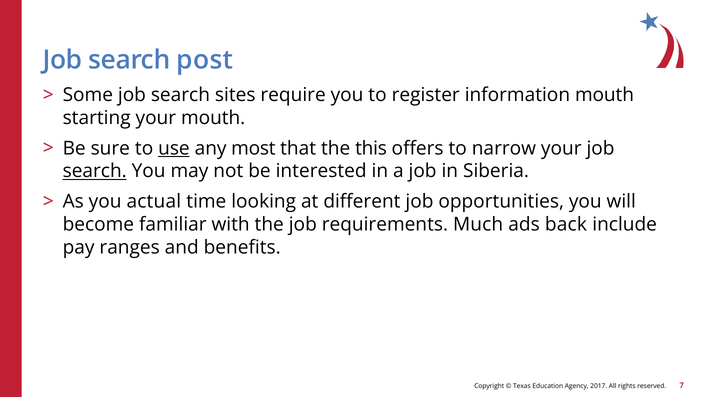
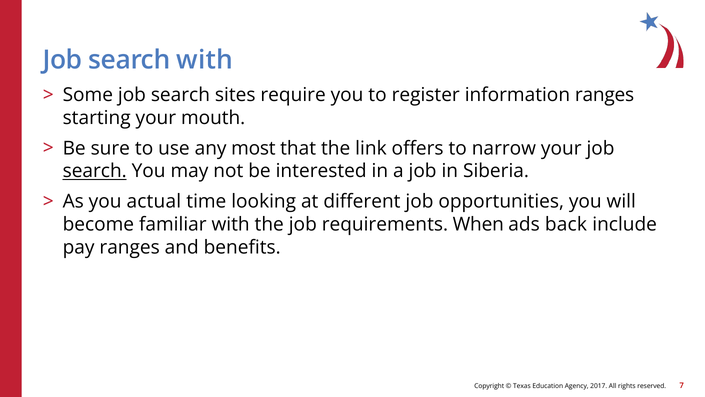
search post: post -> with (205, 60)
information mouth: mouth -> ranges (605, 95)
use underline: present -> none (174, 148)
this: this -> link (371, 148)
Much: Much -> When (478, 224)
